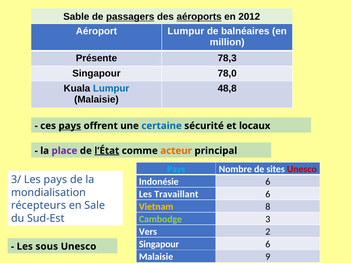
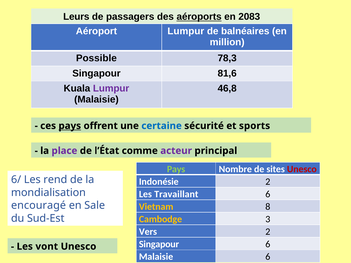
Sable: Sable -> Leurs (76, 17)
passagers underline: present -> none (130, 17)
2012: 2012 -> 2083 (249, 17)
Présente: Présente -> Possible (96, 58)
78,0: 78,0 -> 81,6 (227, 73)
Lumpur colour: blue -> purple (111, 89)
48,8: 48,8 -> 46,8 (227, 89)
locaux: locaux -> sports (255, 126)
l’État underline: present -> none (107, 151)
acteur colour: orange -> purple (176, 151)
Pays colour: light blue -> light green (176, 169)
3/: 3/ -> 6/ (16, 180)
Les pays: pays -> rend (55, 180)
Indonésie 6: 6 -> 2 (268, 182)
récepteurs: récepteurs -> encouragé (39, 206)
Cambodge colour: light green -> yellow (161, 219)
sous: sous -> vont (47, 247)
Malaisie 9: 9 -> 6 (268, 257)
